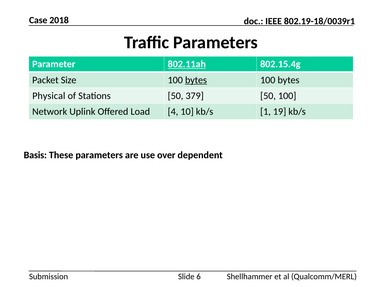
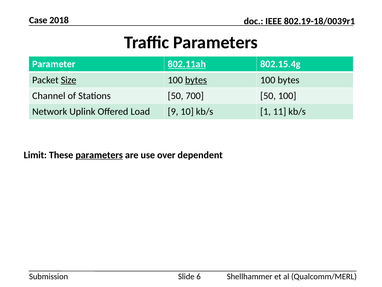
Size underline: none -> present (69, 80)
Physical: Physical -> Channel (49, 96)
379: 379 -> 700 (195, 96)
4: 4 -> 9 (173, 111)
19: 19 -> 11 (280, 111)
Basis: Basis -> Limit (35, 155)
parameters underline: none -> present (99, 155)
